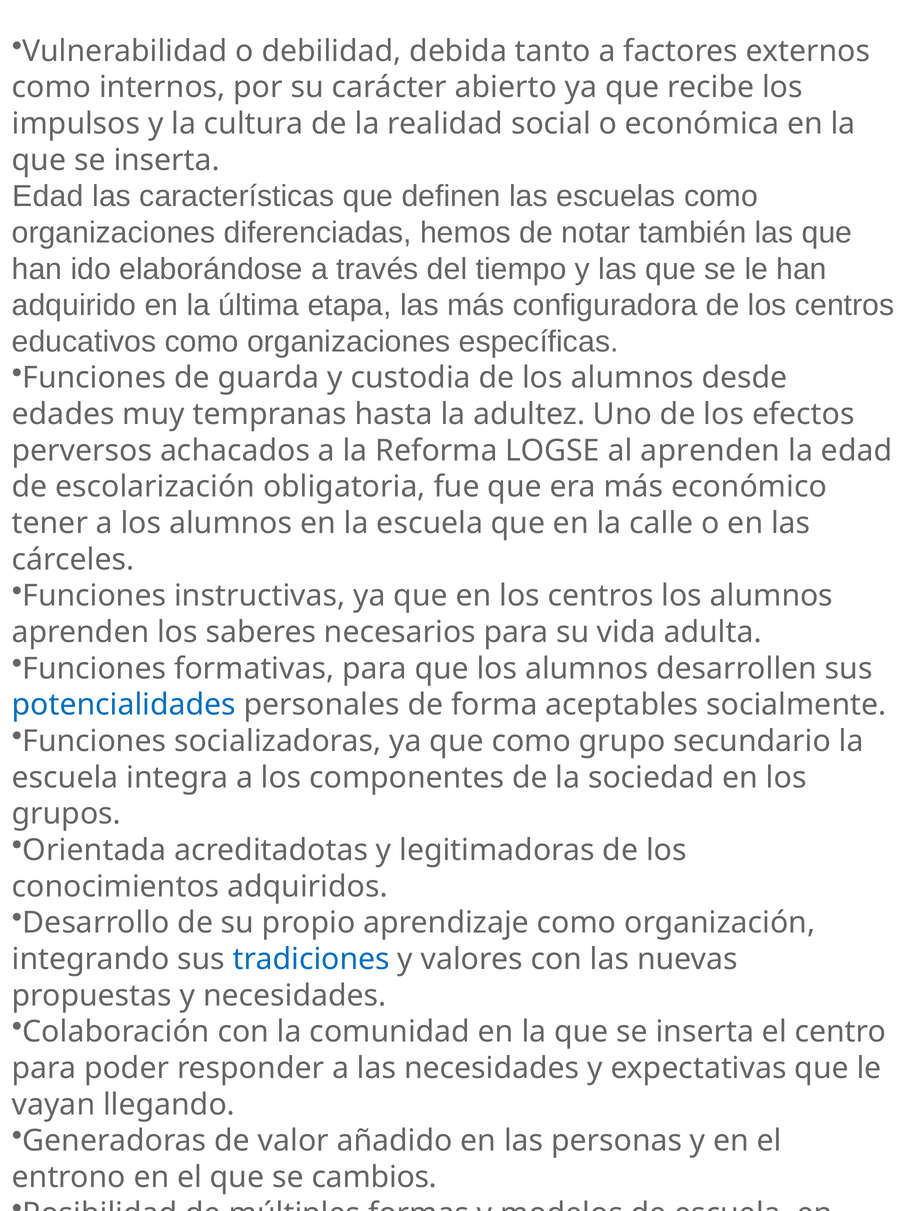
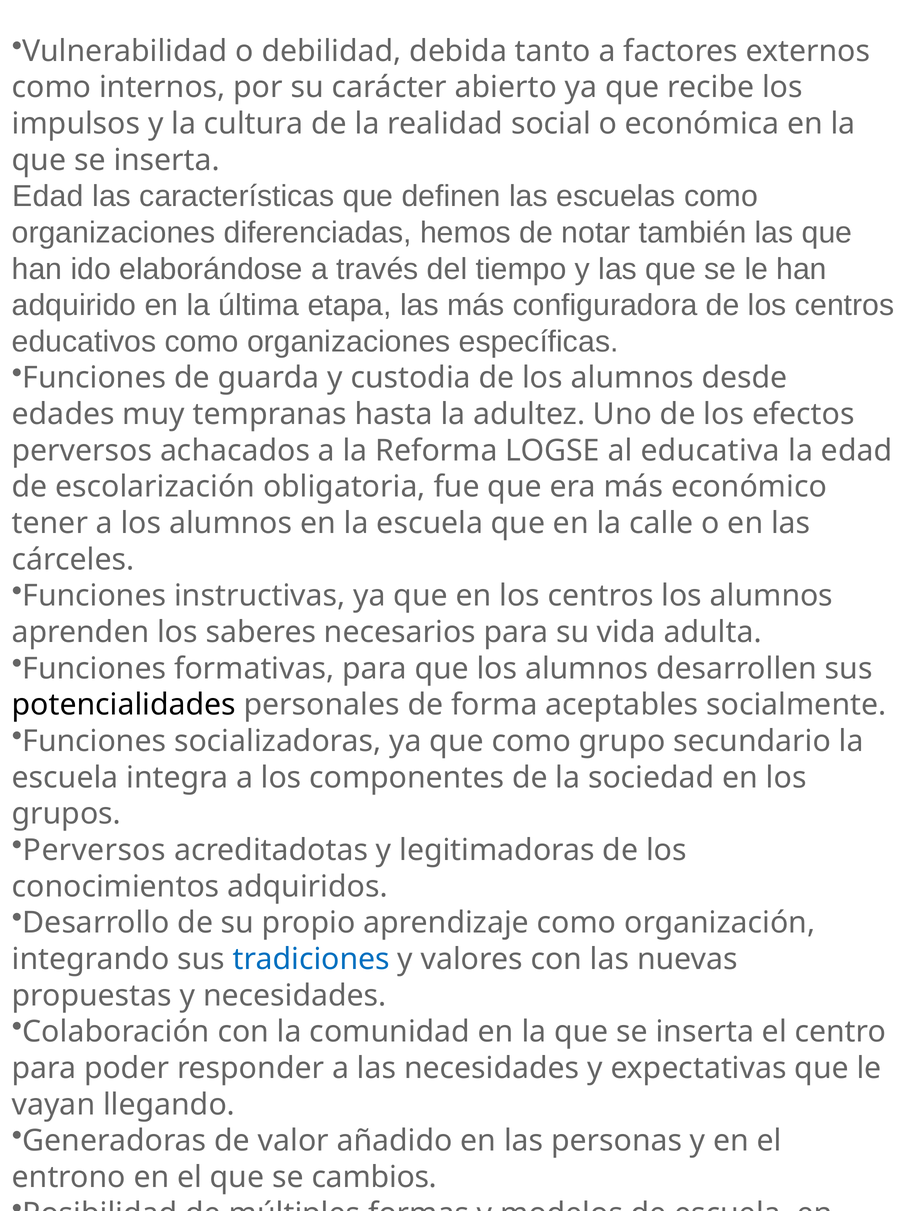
al aprenden: aprenden -> educativa (710, 451)
potencialidades colour: blue -> black (124, 705)
Orientada: Orientada -> Perversos (94, 850)
